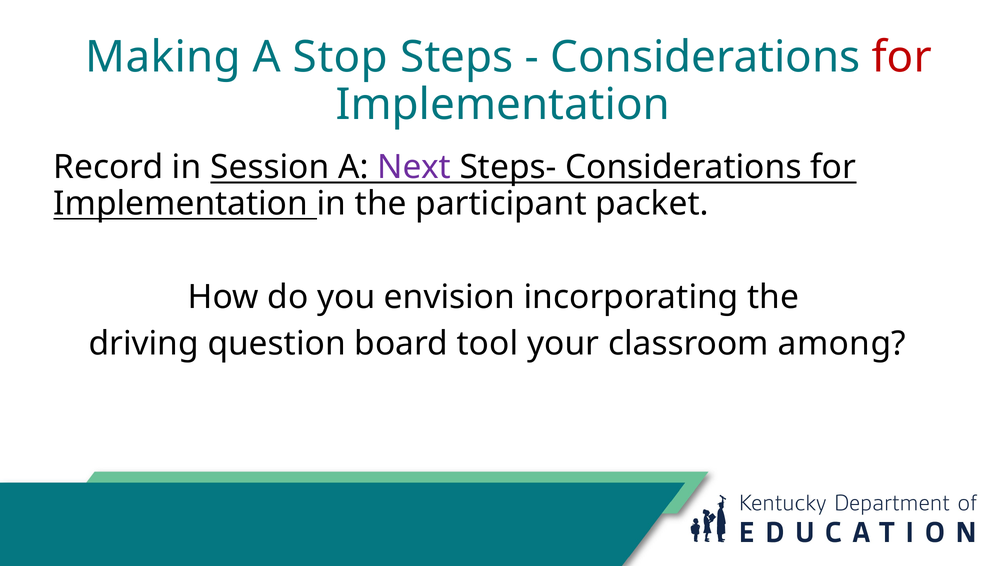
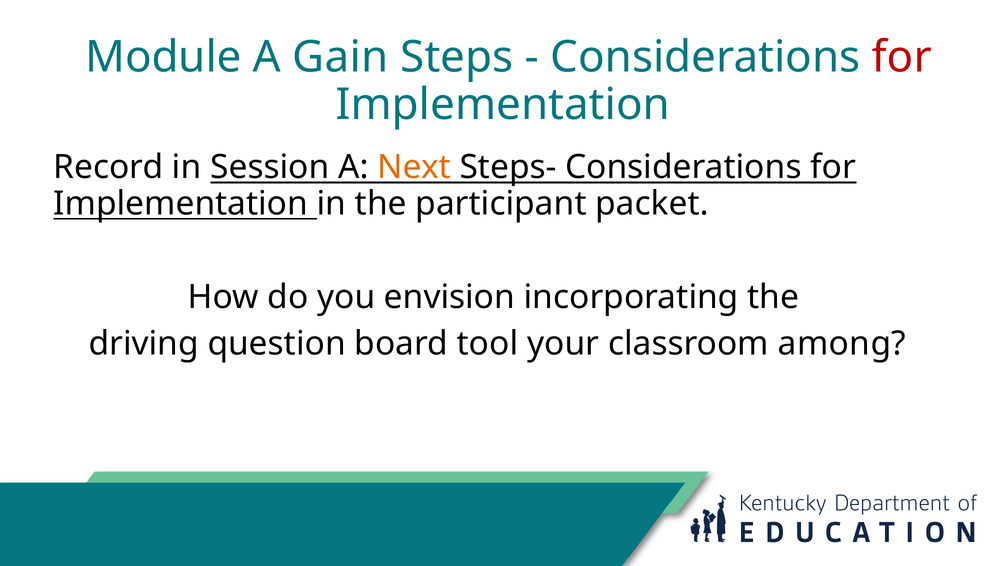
Making: Making -> Module (163, 57)
Stop: Stop -> Gain (341, 57)
Next colour: purple -> orange (414, 167)
